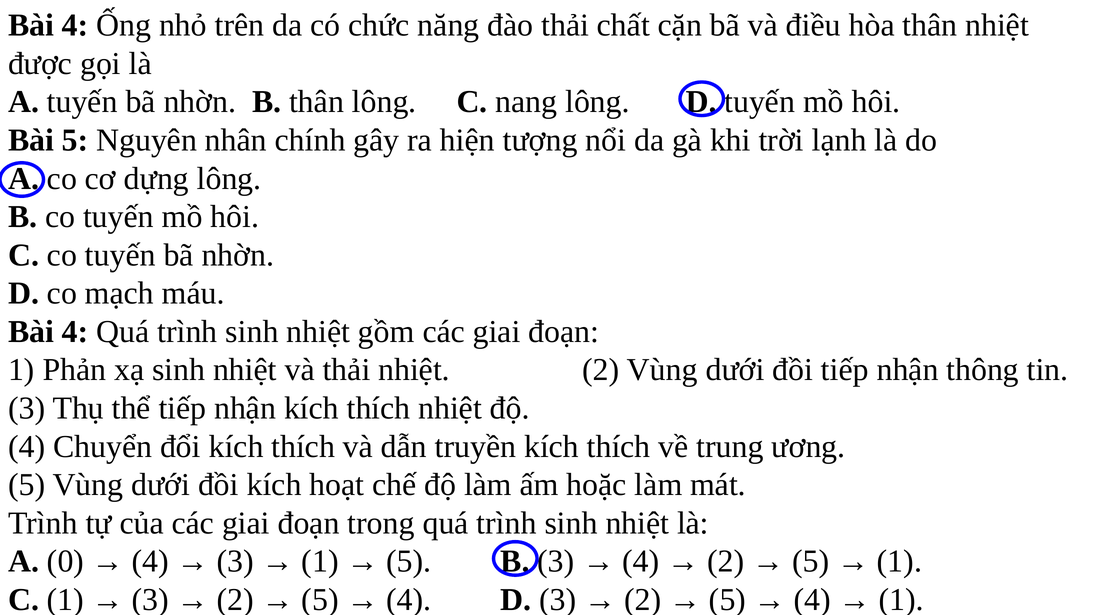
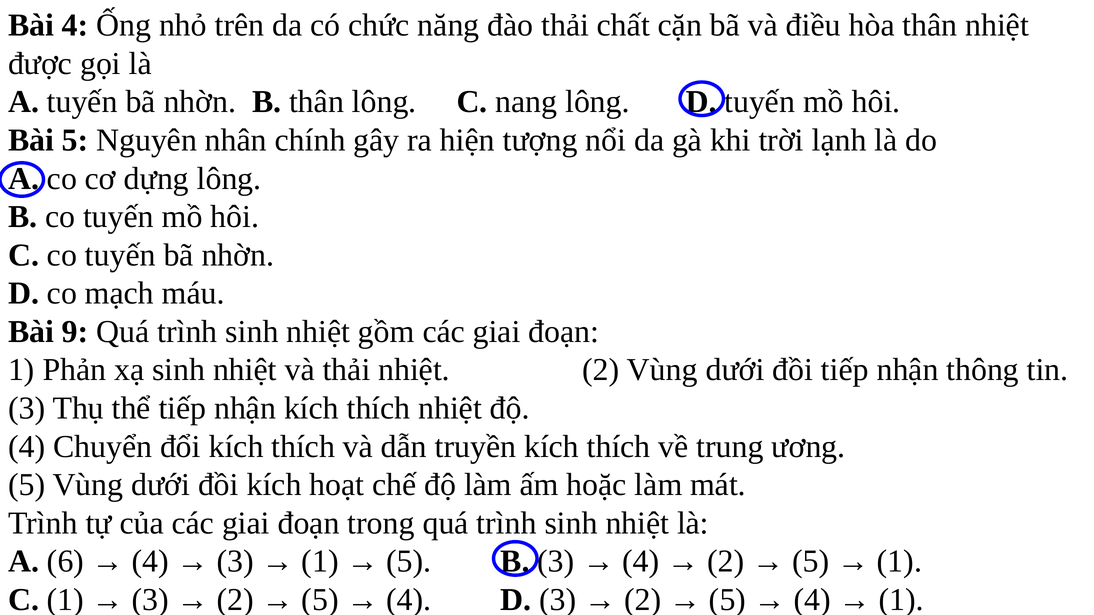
4: 4 -> 9 (75, 332)
0: 0 -> 6 (66, 562)
